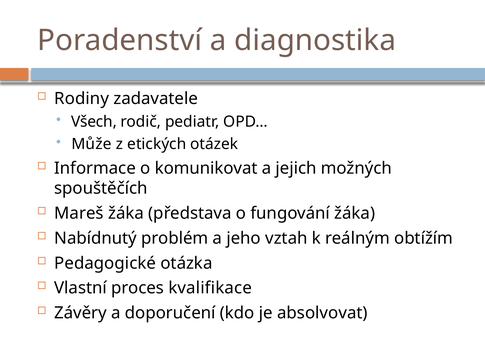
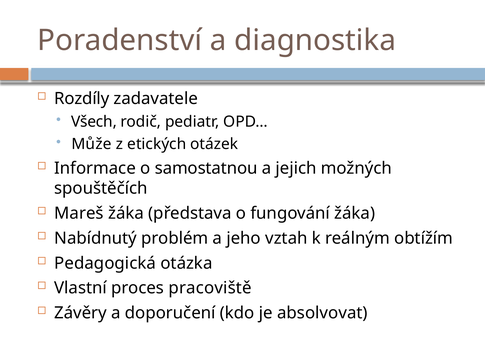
Rodiny: Rodiny -> Rozdíly (82, 99)
komunikovat: komunikovat -> samostatnou (206, 168)
Pedagogické: Pedagogické -> Pedagogická (105, 263)
kvalifikace: kvalifikace -> pracoviště (210, 288)
